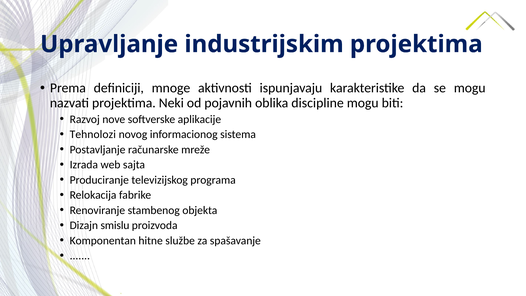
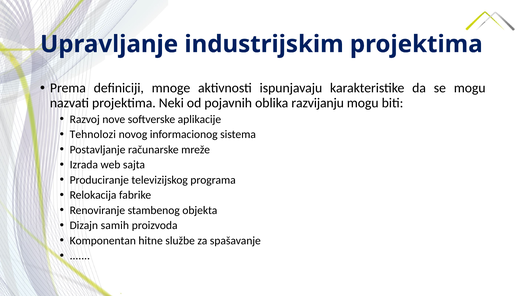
discipline: discipline -> razvijanju (318, 103)
smislu: smislu -> samih (115, 225)
